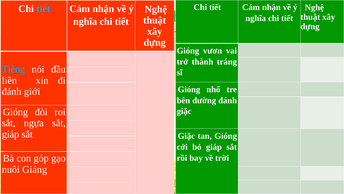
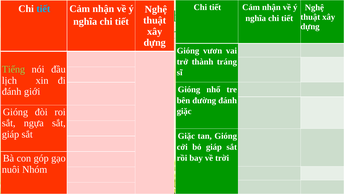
Tiếng colour: light blue -> light green (13, 69)
liền: liền -> lịch (9, 80)
nuôi Giáng: Giáng -> Nhóm (35, 169)
